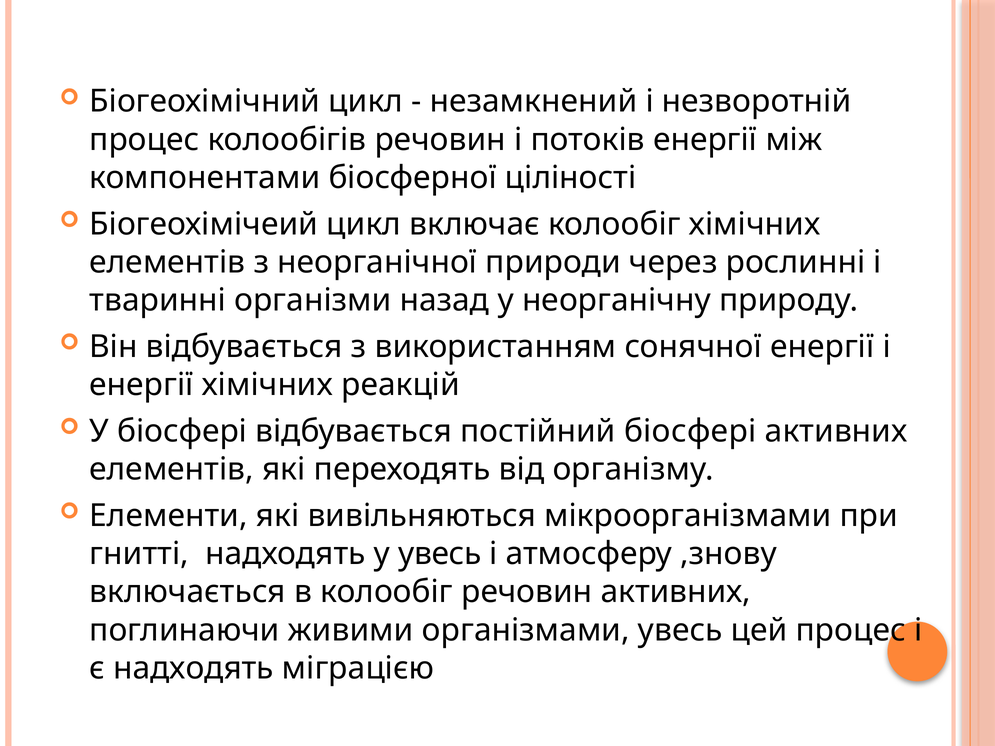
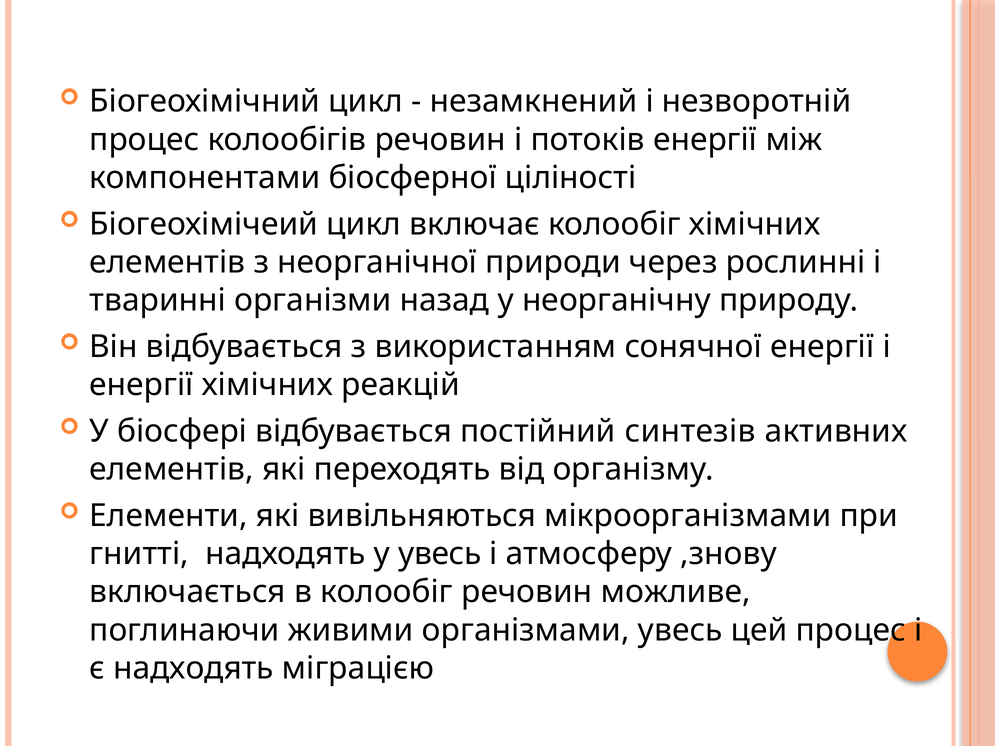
постійний біосфері: біосфері -> синтезів (690, 431)
речовин активних: активних -> можливе (676, 592)
